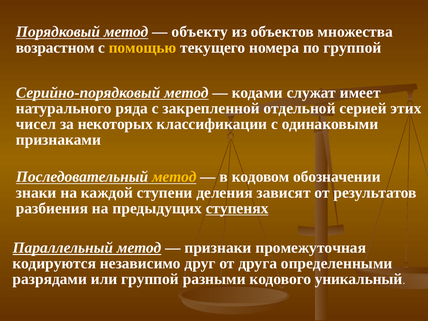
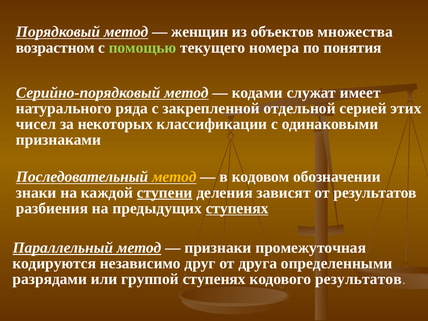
объекту: объекту -> женщин (200, 32)
помощью colour: yellow -> light green (143, 48)
по группой: группой -> понятия (353, 48)
ступени underline: none -> present (165, 193)
группой разными: разными -> ступенях (214, 279)
кодового уникальный: уникальный -> результатов (358, 279)
